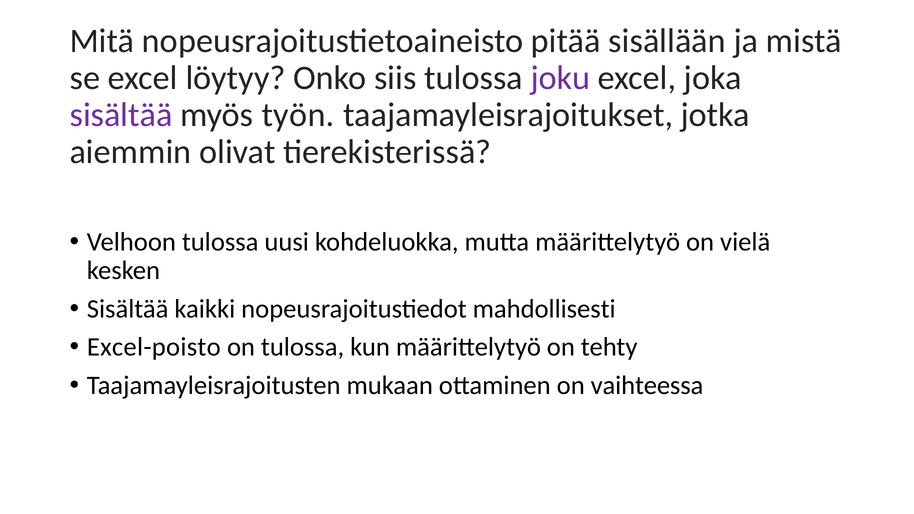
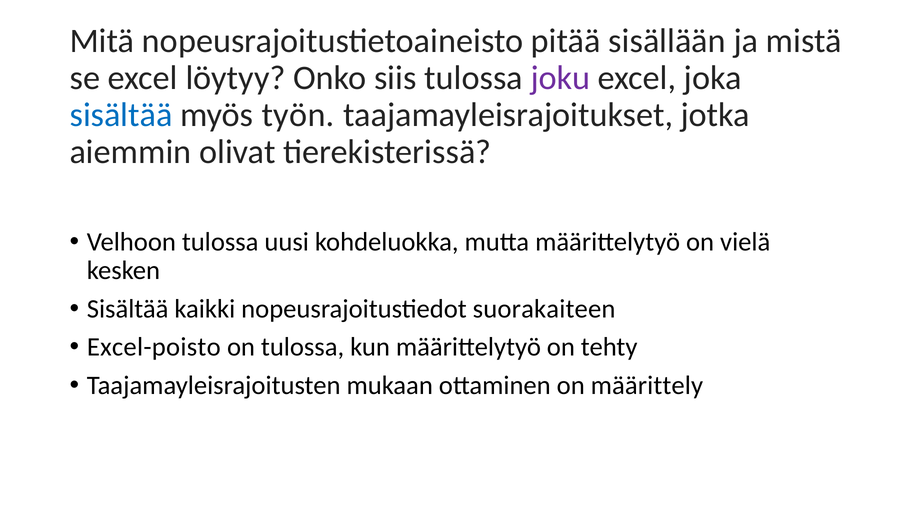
sisältää colour: purple -> blue (121, 115)
mahdollisesti: mahdollisesti -> suorakaiteen (544, 309)
vaihteessa: vaihteessa -> määrittely (647, 385)
